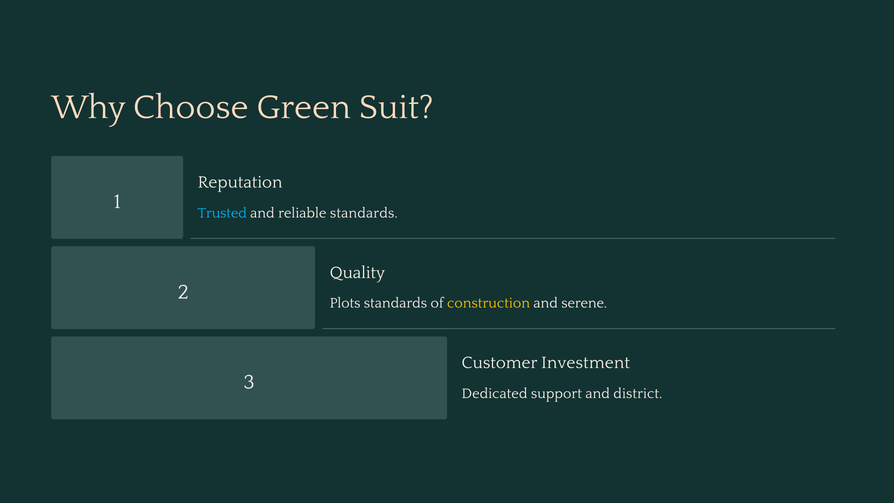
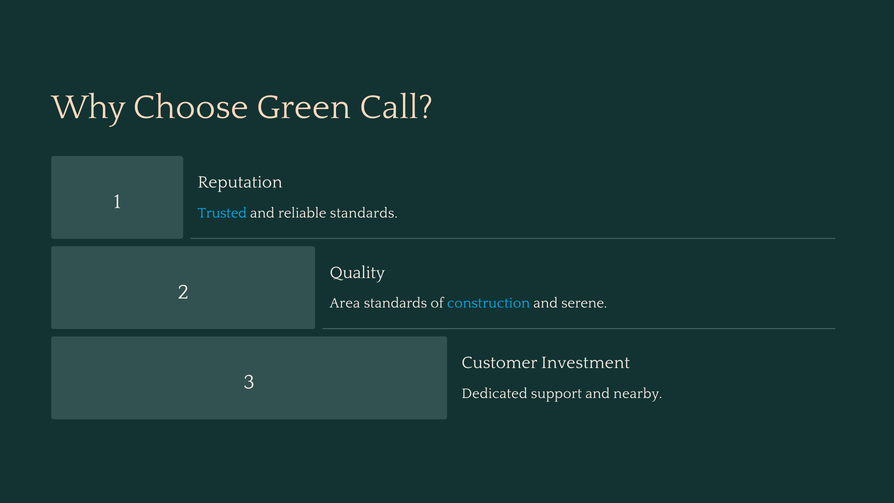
Suit: Suit -> Call (396, 107)
Plots: Plots -> Area (345, 303)
construction colour: yellow -> light blue (489, 303)
district: district -> nearby (638, 393)
